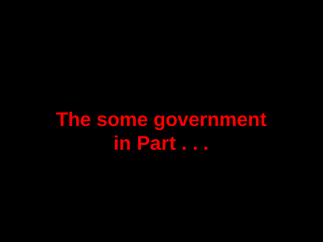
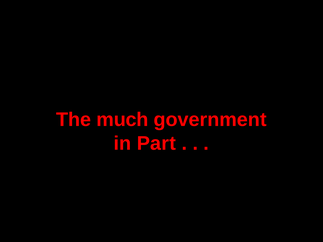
some: some -> much (122, 120)
